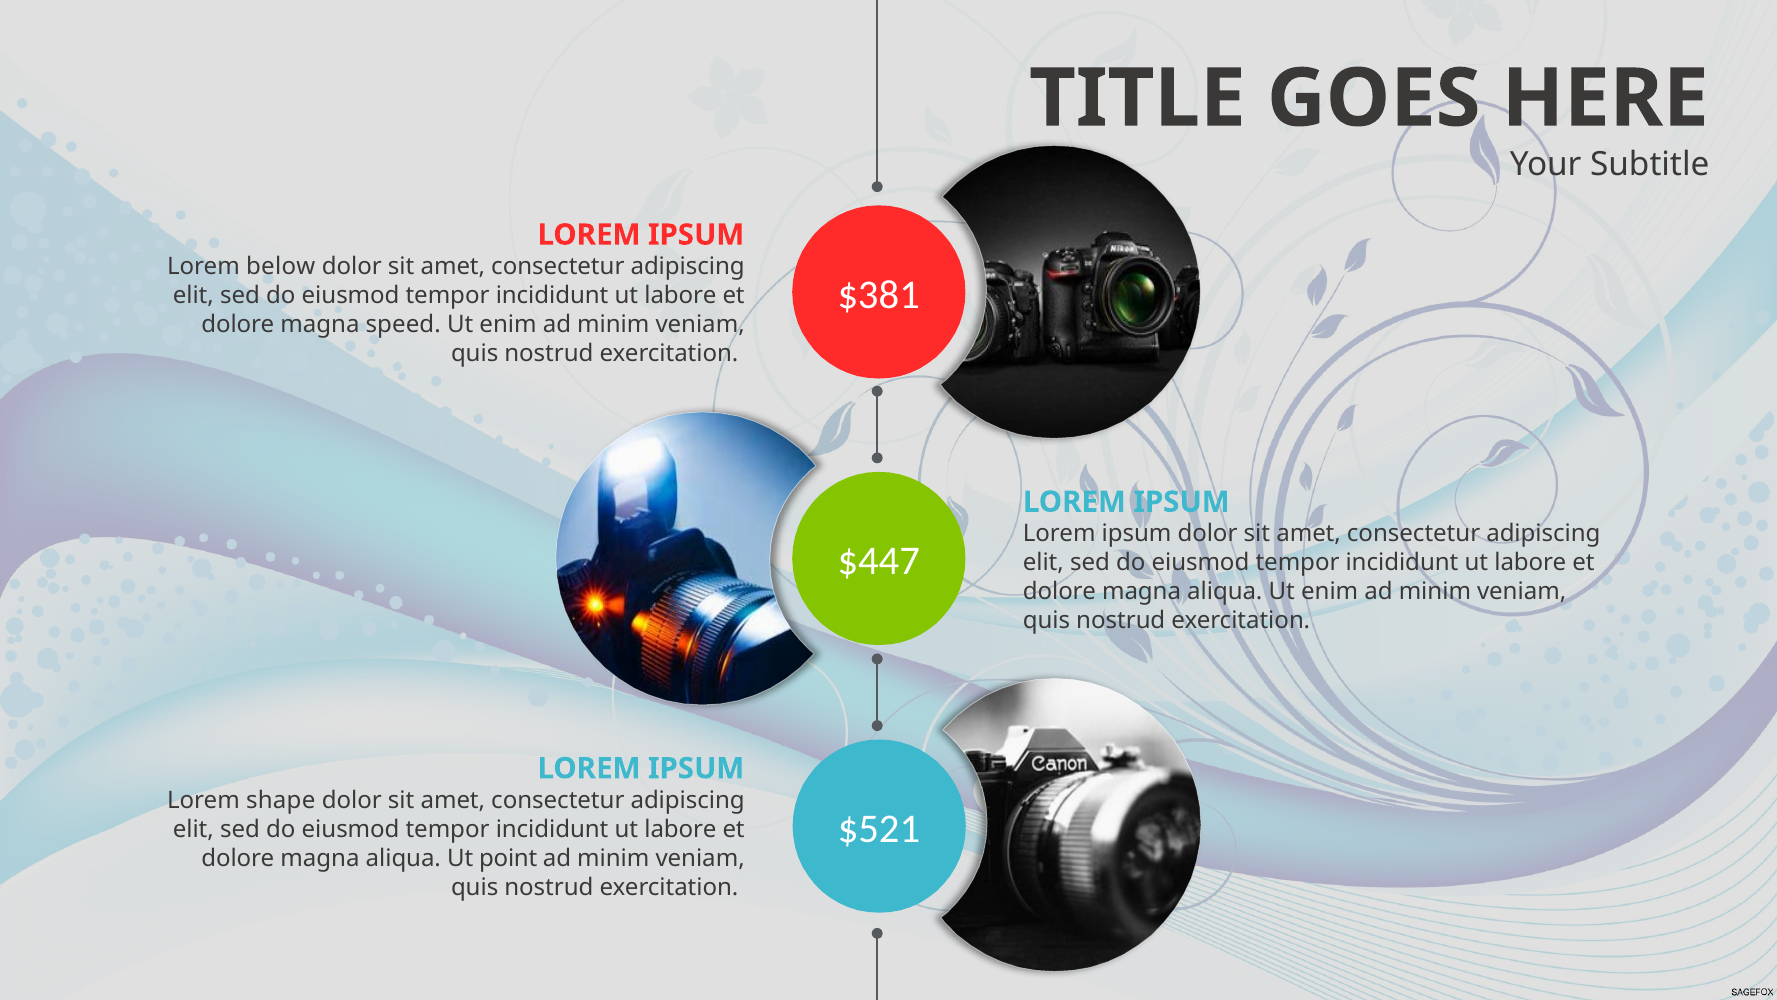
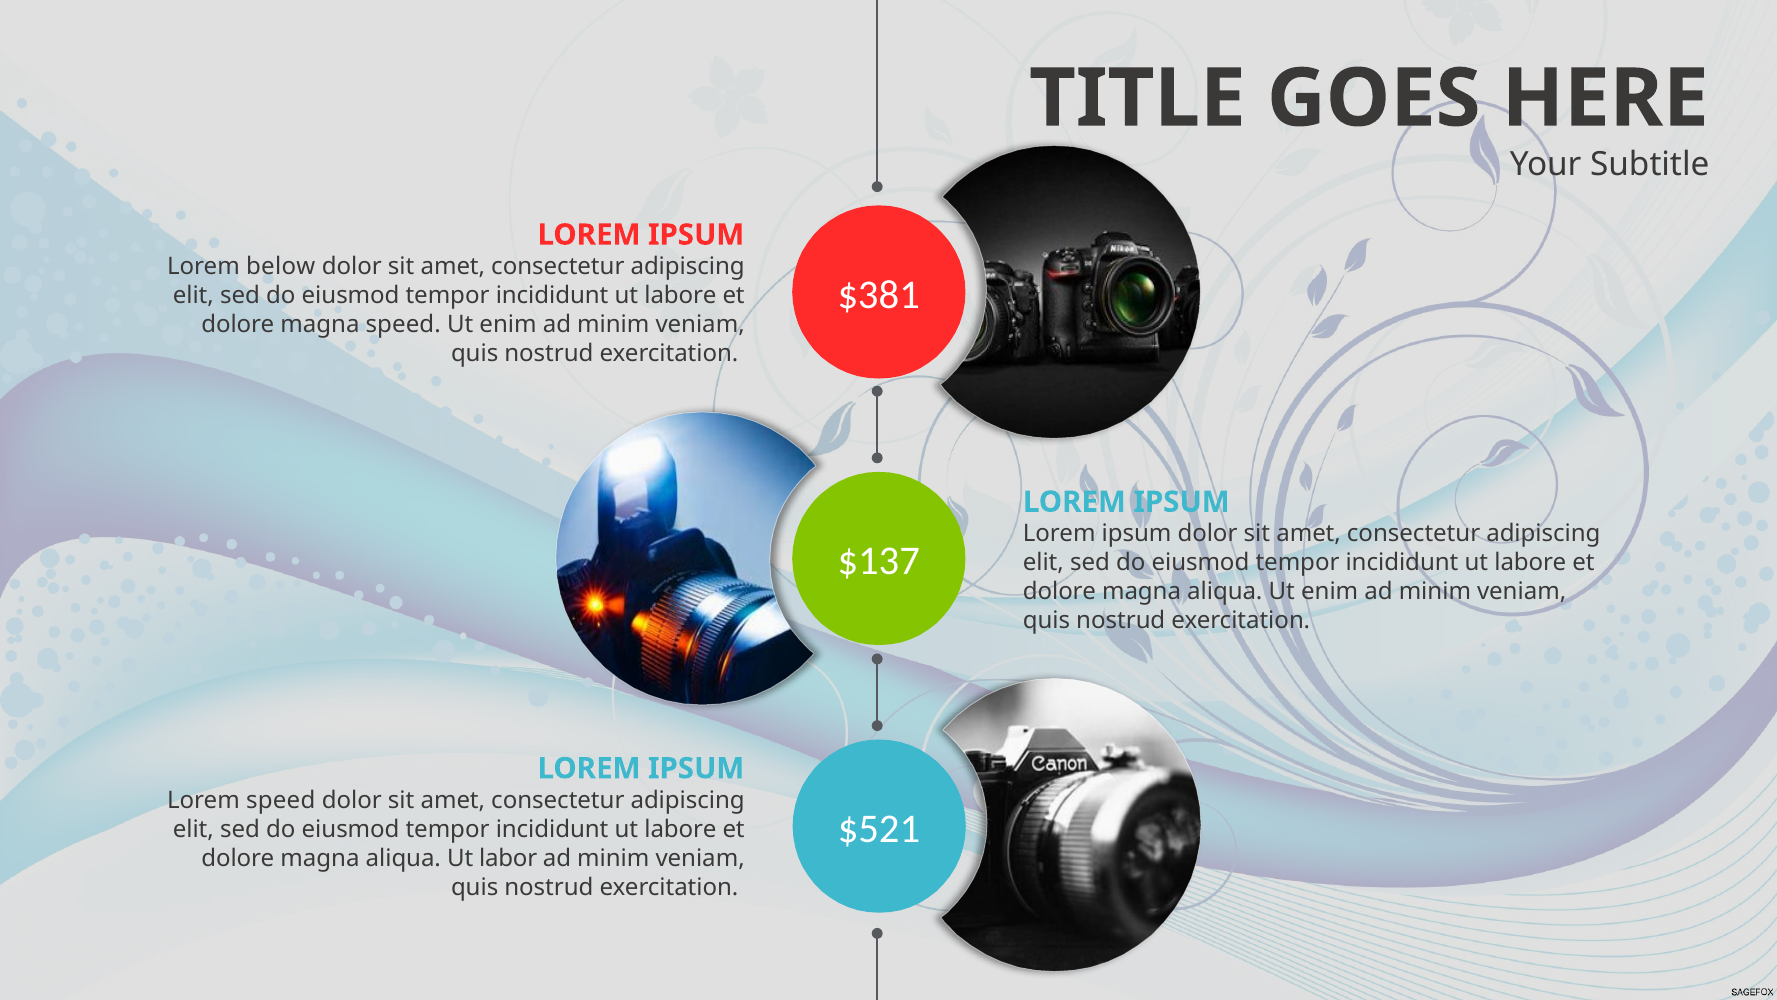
$447: $447 -> $137 (879, 561)
Lorem shape: shape -> speed (281, 800)
point: point -> labor (508, 858)
